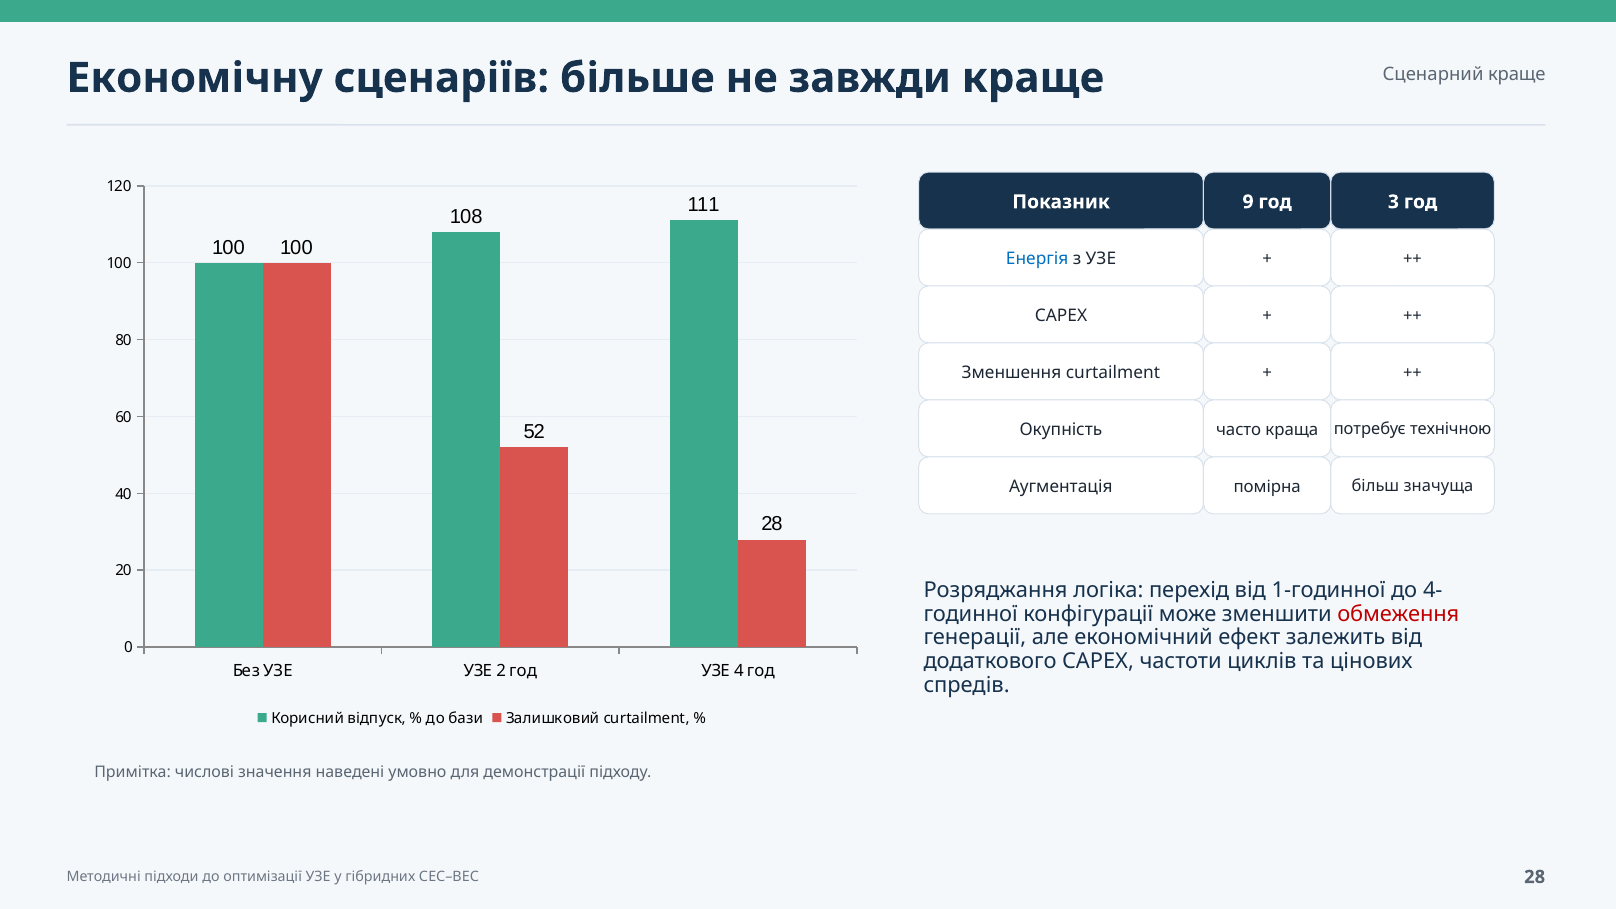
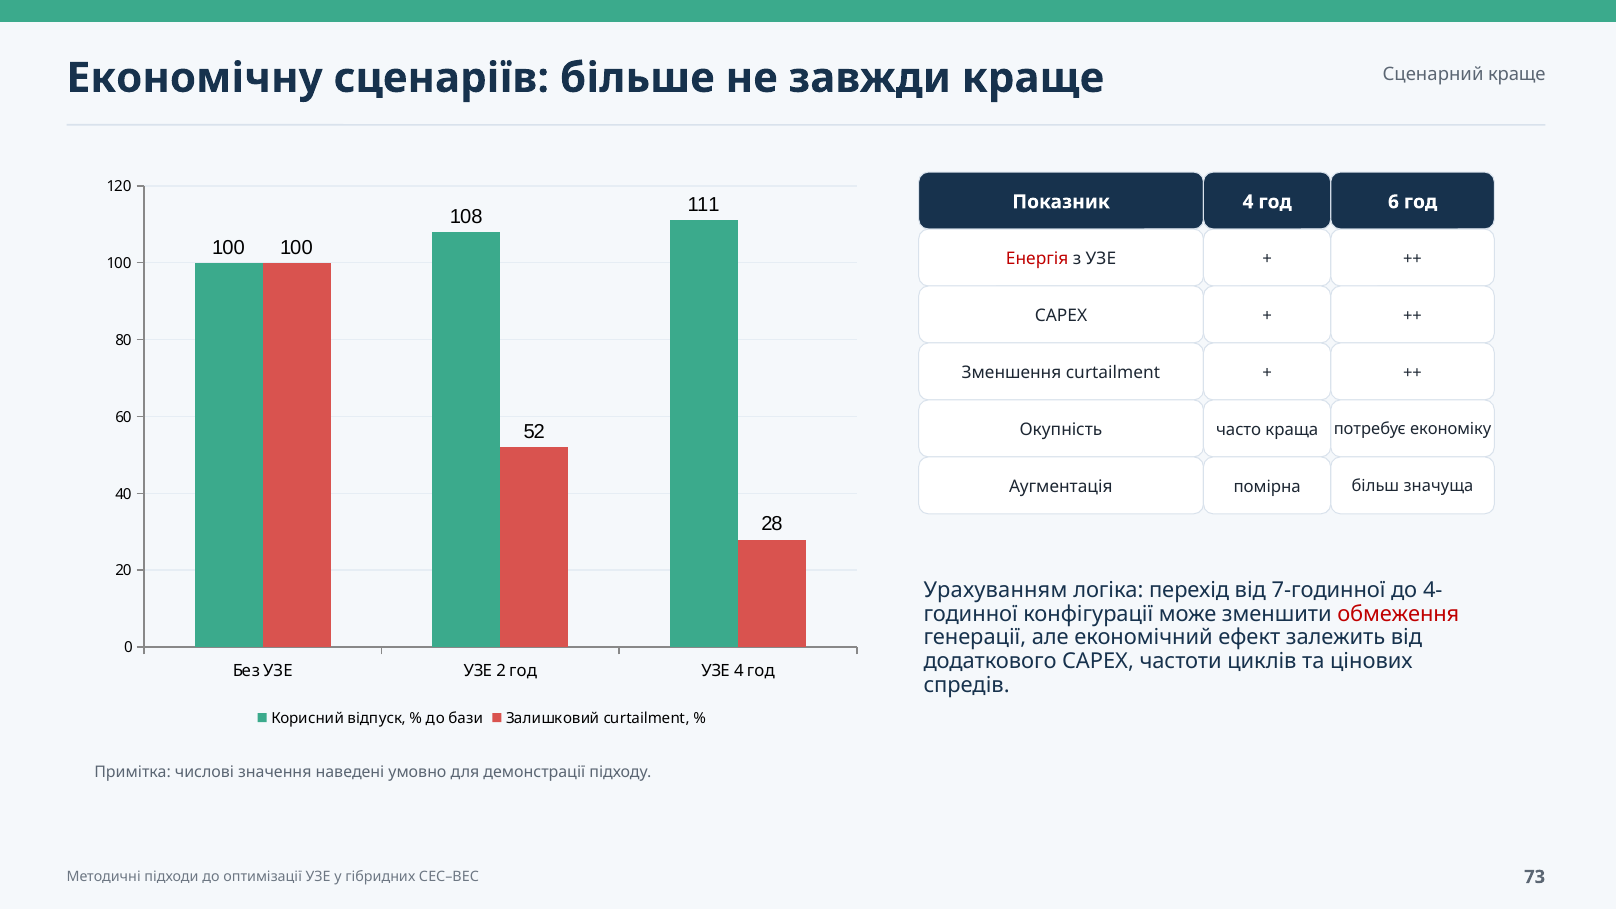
Показник 9: 9 -> 4 (1248, 202)
3: 3 -> 6 (1393, 202)
Енергія colour: blue -> red (1037, 259)
технічною: технічною -> економіку (1451, 430)
Розряджання: Розряджання -> Урахуванням (995, 590)
1-годинної: 1-годинної -> 7-годинної (1329, 590)
СЕС–ВЕС 28: 28 -> 73 (1535, 877)
